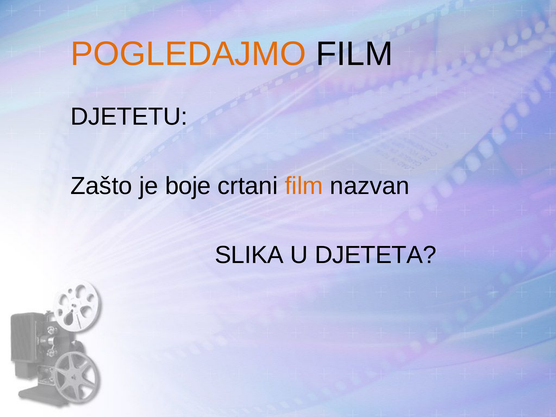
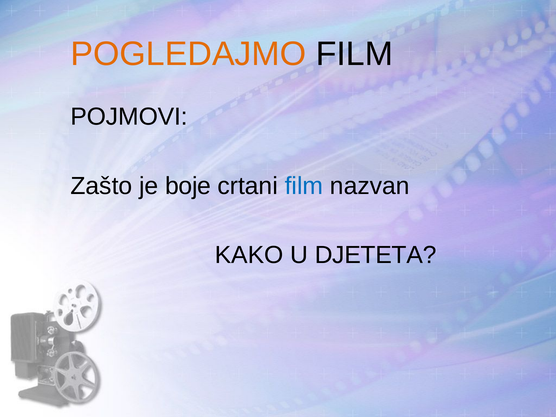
DJETETU: DJETETU -> POJMOVI (129, 117)
film colour: orange -> blue (304, 186)
SLIKA: SLIKA -> KAKO (249, 255)
